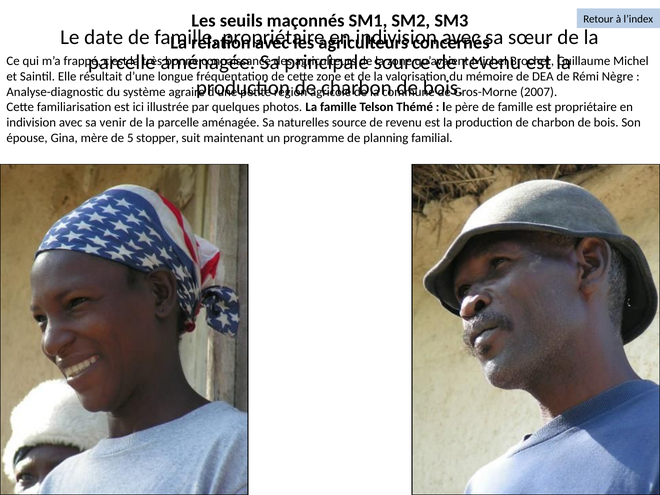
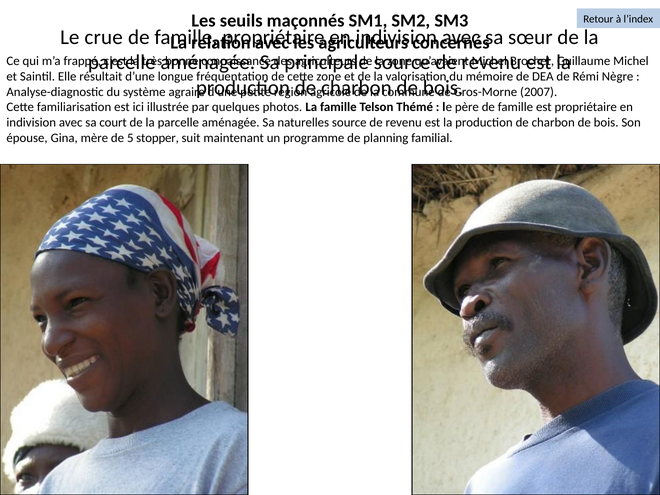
date: date -> crue (104, 37)
venir: venir -> court (113, 123)
